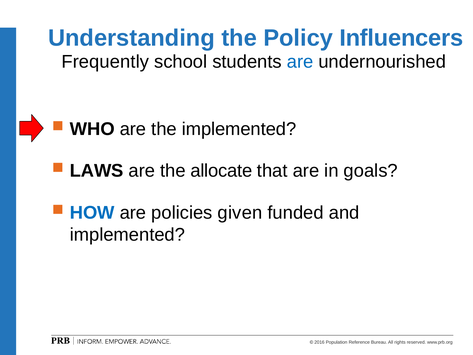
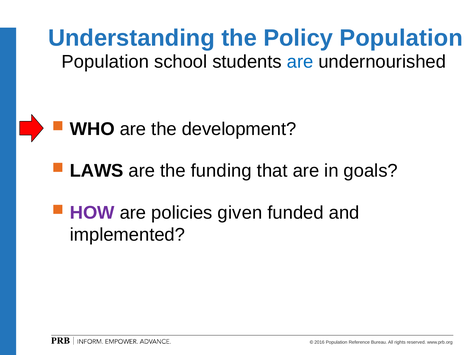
Policy Influencers: Influencers -> Population (401, 38)
Frequently: Frequently -> Population (105, 62)
the implemented: implemented -> development (239, 129)
allocate: allocate -> funding (221, 171)
HOW colour: blue -> purple (92, 213)
